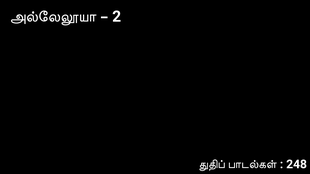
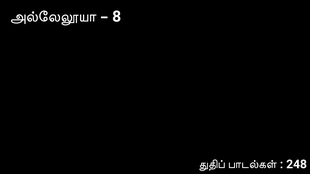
2: 2 -> 8 (117, 17)
